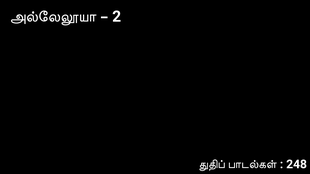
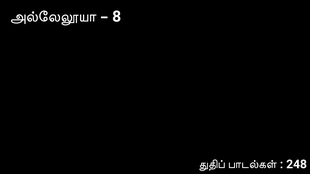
2: 2 -> 8 (117, 17)
